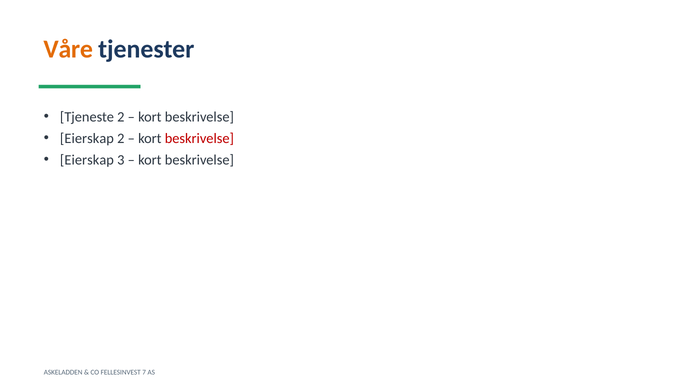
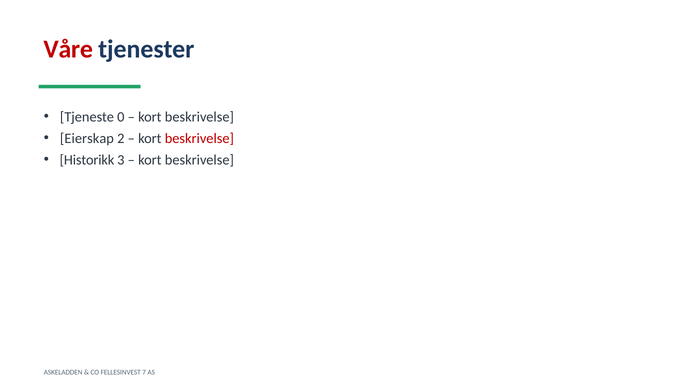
Våre colour: orange -> red (68, 49)
Tjeneste 2: 2 -> 0 (121, 117)
Eierskap: Eierskap -> Historikk (87, 160)
